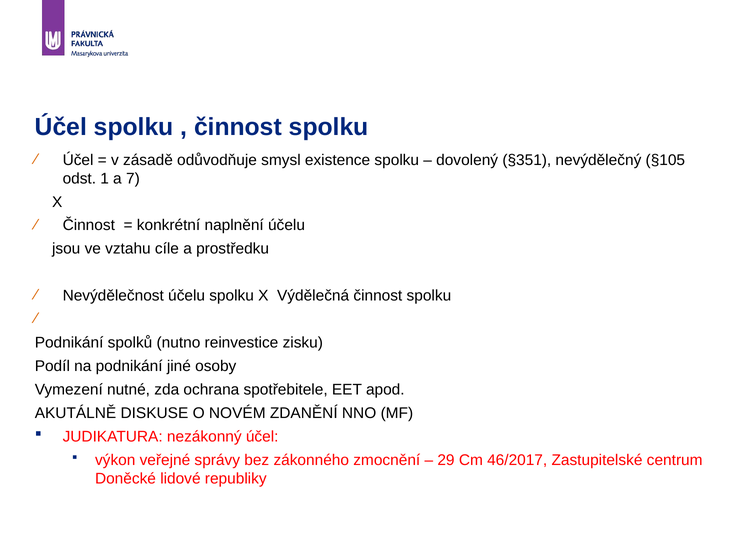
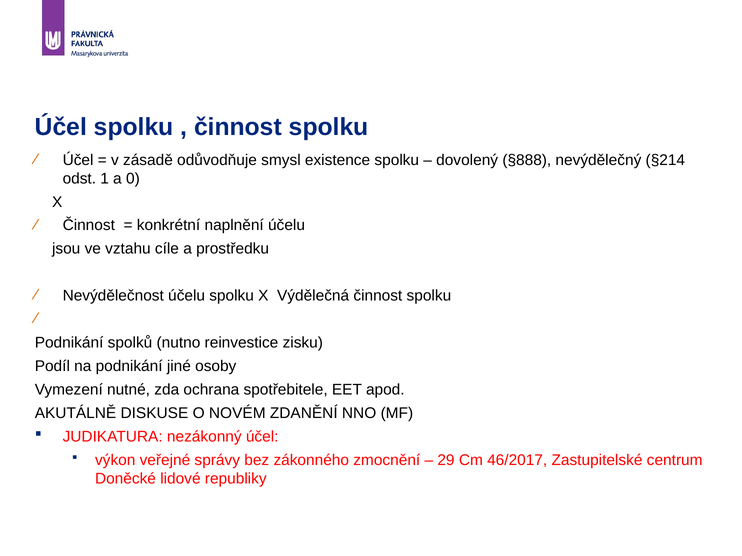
§351: §351 -> §888 (527, 160)
§105: §105 -> §214 (665, 160)
7: 7 -> 0 (133, 179)
